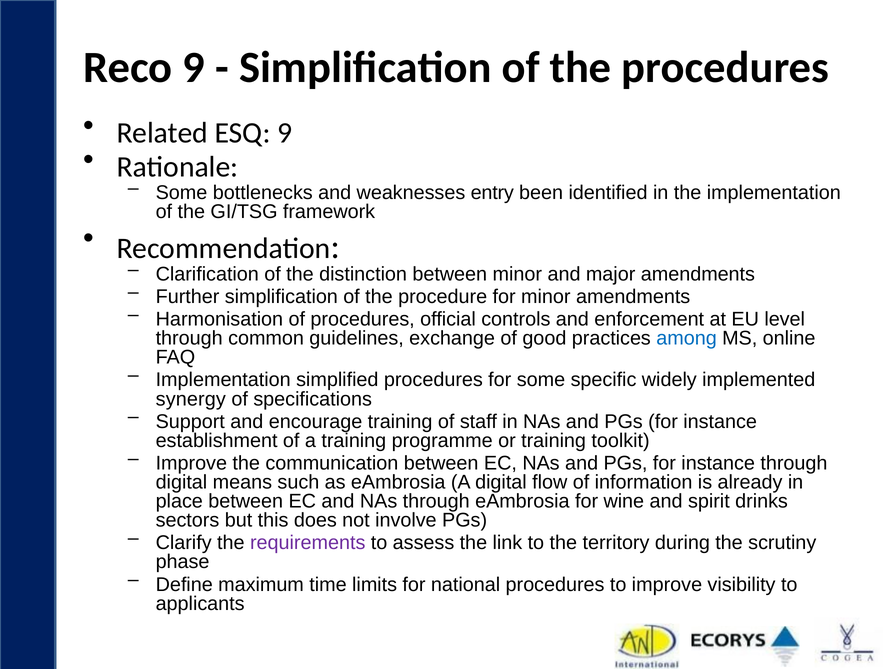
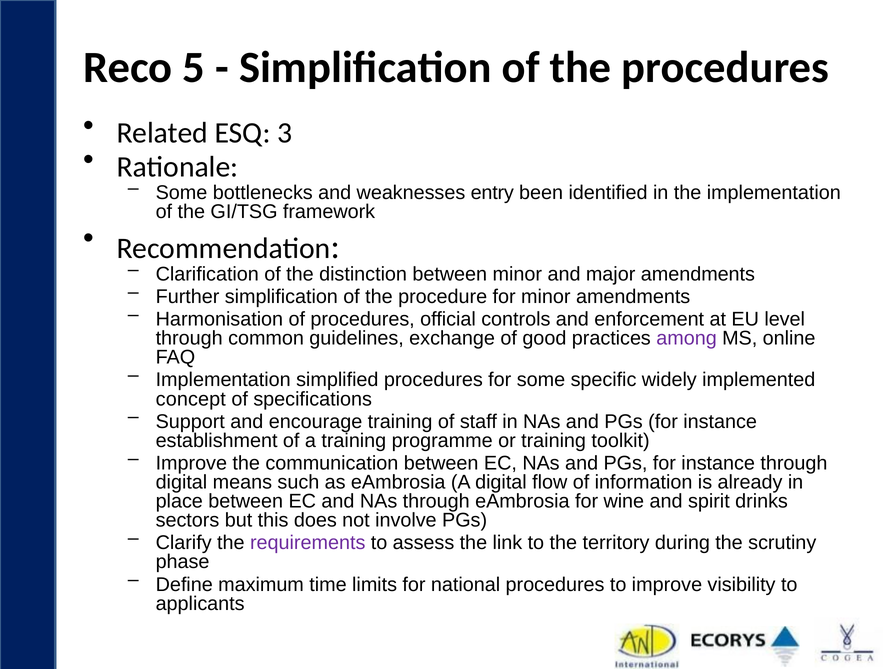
Reco 9: 9 -> 5 (194, 68)
ESQ 9: 9 -> 3 (285, 133)
among colour: blue -> purple (687, 338)
synergy: synergy -> concept (191, 399)
